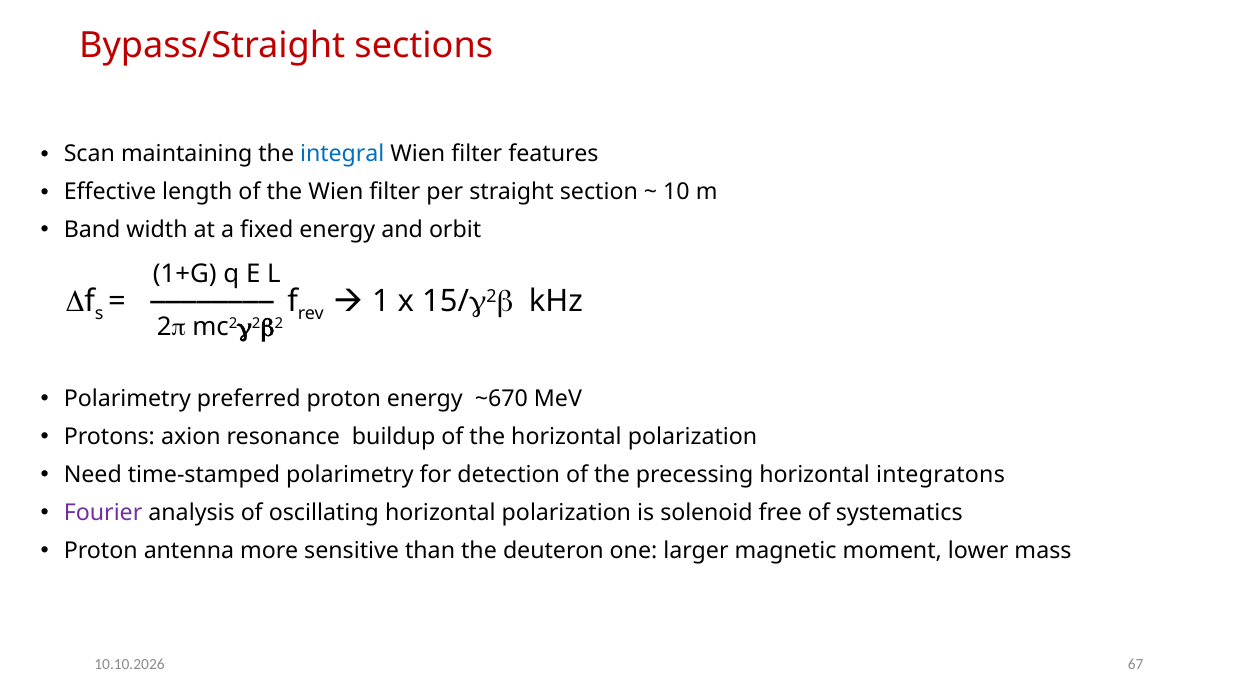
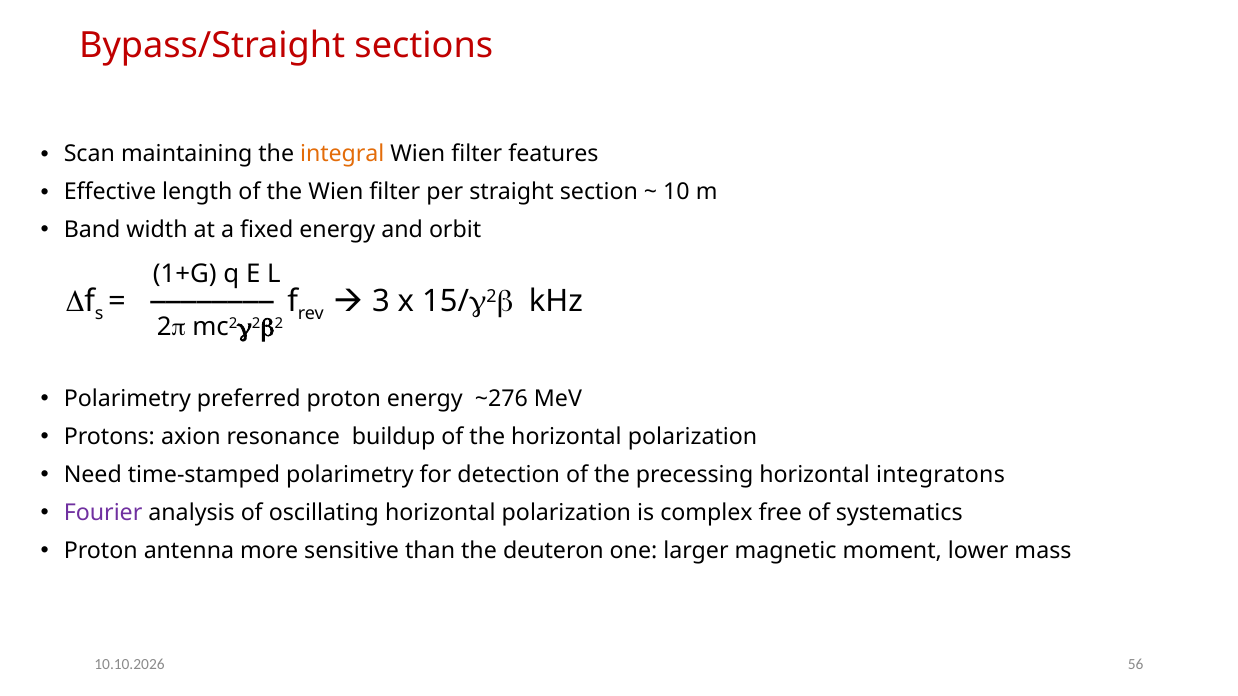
integral colour: blue -> orange (342, 154)
1: 1 -> 3 (381, 301)
~670: ~670 -> ~276 (501, 399)
solenoid: solenoid -> complex (706, 513)
67: 67 -> 56 (1136, 665)
